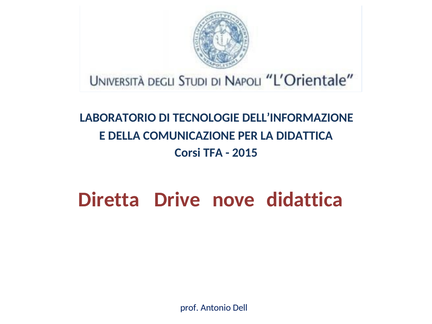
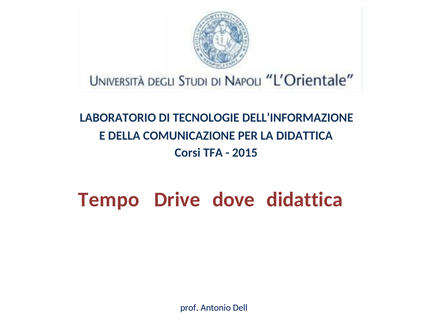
Diretta: Diretta -> Tempo (109, 200)
nove: nove -> dove (234, 200)
